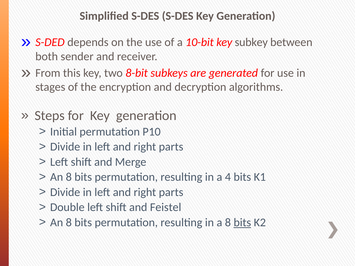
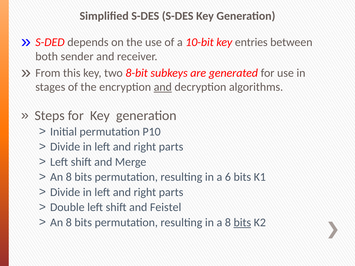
subkey: subkey -> entries (251, 42)
and underline: none -> present (163, 87)
4: 4 -> 6 (228, 177)
